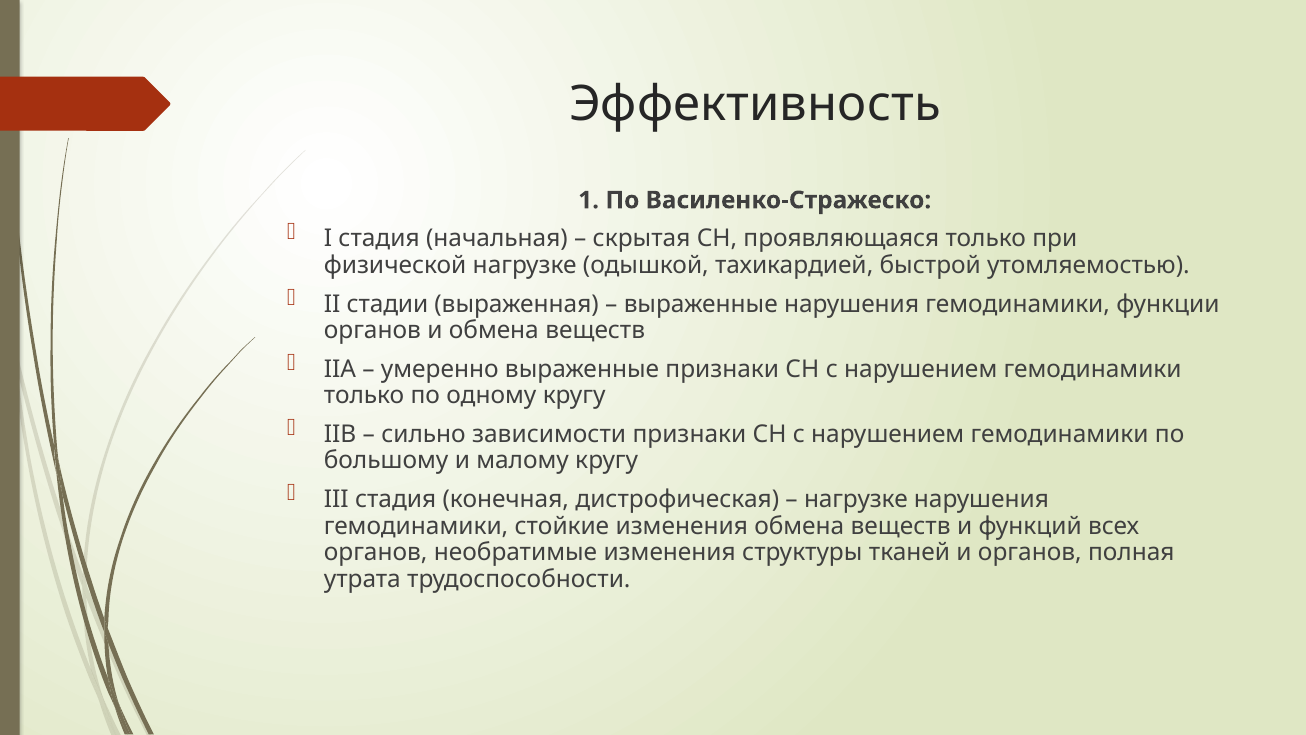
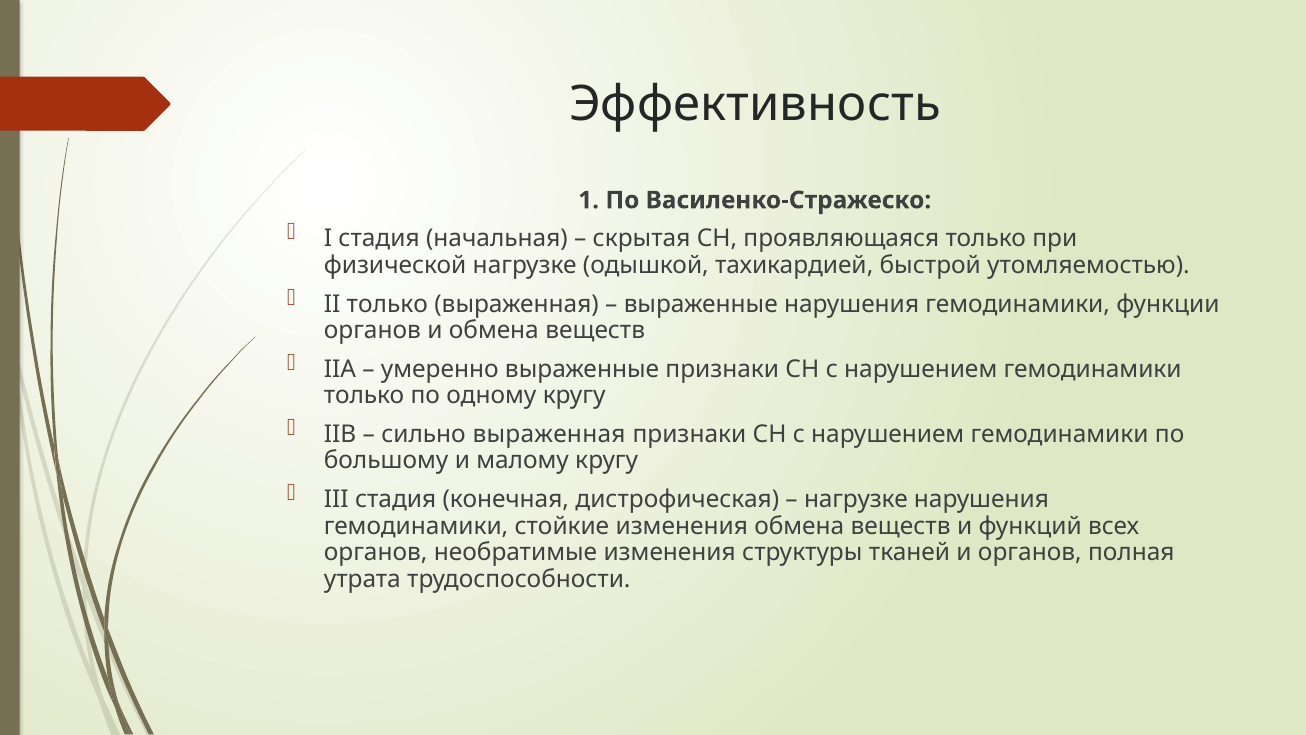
II стадии: стадии -> только (387, 304)
сильно зависимости: зависимости -> выраженная (549, 434)
